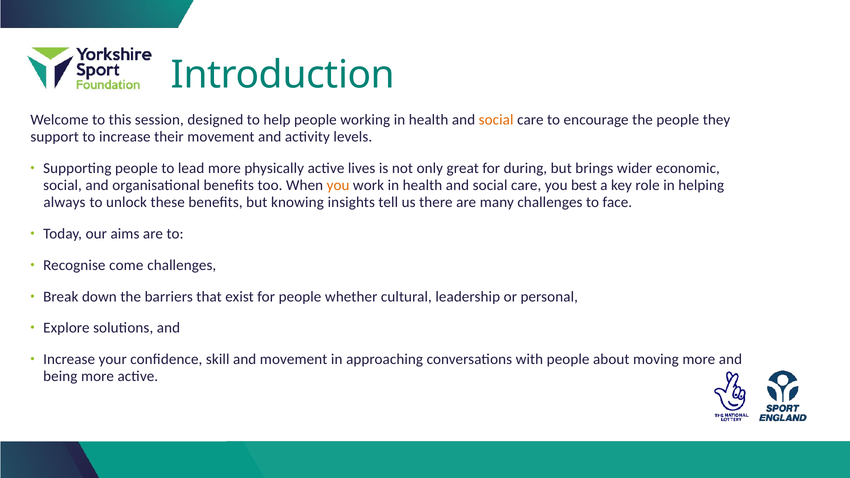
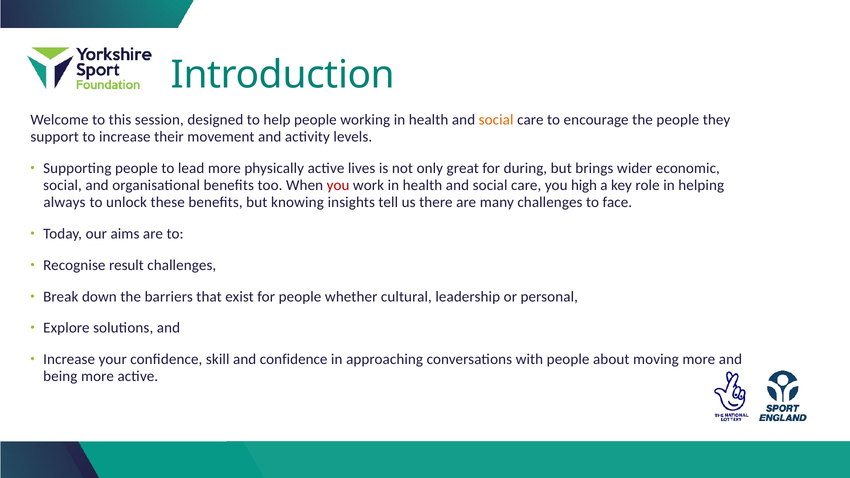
you colour: orange -> red (338, 185)
best: best -> high (584, 185)
come: come -> result (126, 265)
and movement: movement -> confidence (294, 359)
